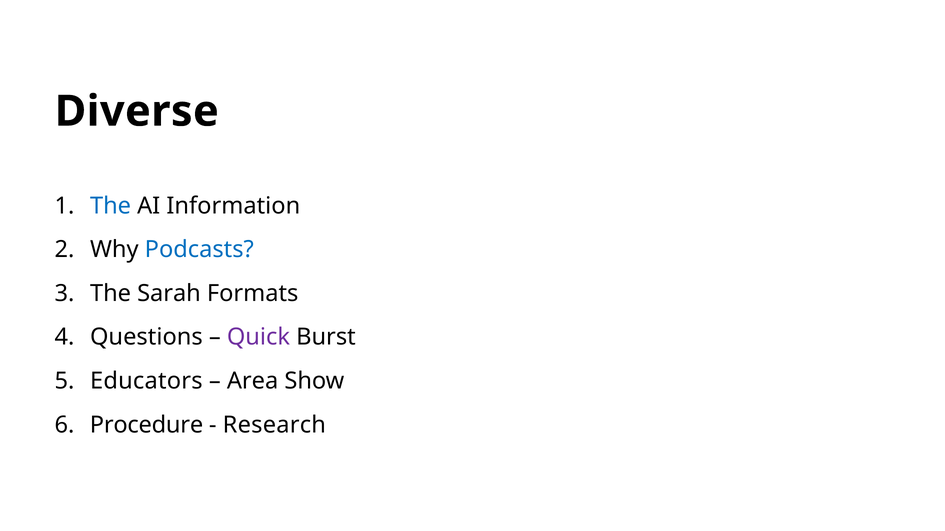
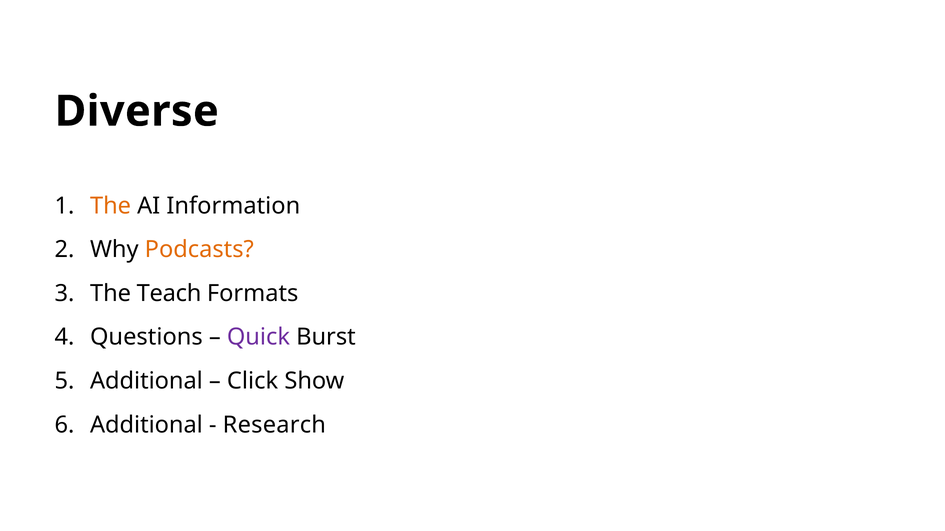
The colour: blue -> orange (111, 206)
Podcasts colour: blue -> orange (199, 250)
Sarah: Sarah -> Teach (169, 294)
Educators: Educators -> Additional (146, 381)
Area: Area -> Click (253, 381)
Procedure: Procedure -> Additional (146, 425)
